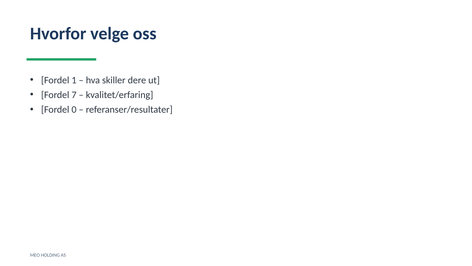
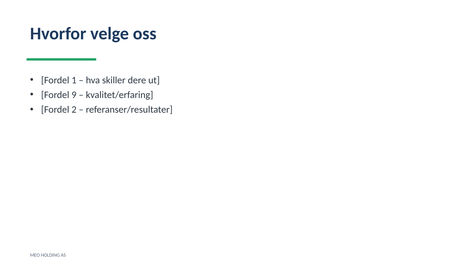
7: 7 -> 9 (74, 95)
0: 0 -> 2 (74, 109)
